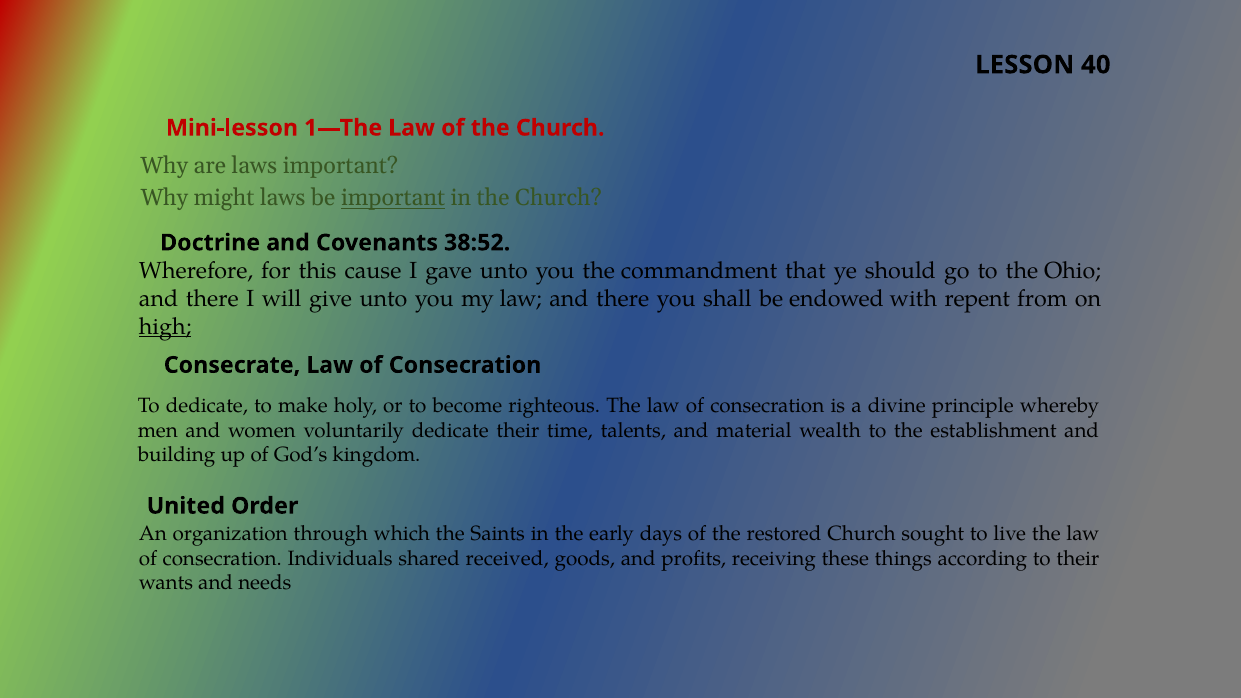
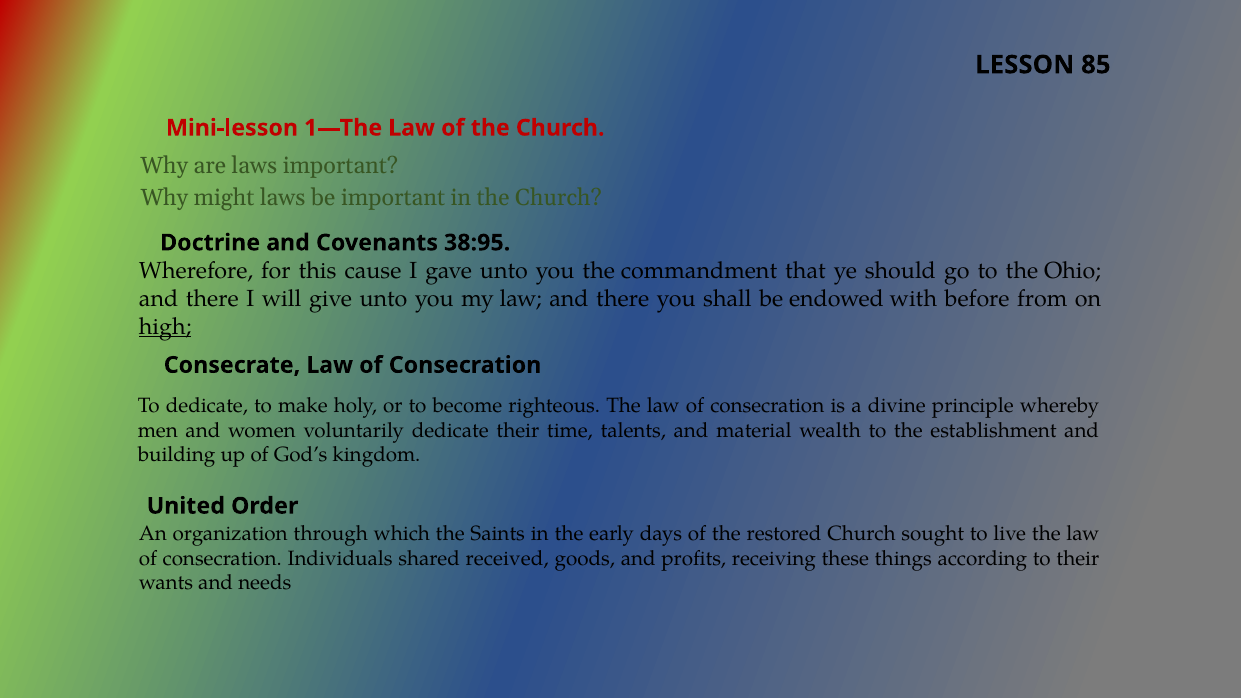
40: 40 -> 85 (1096, 65)
important underline: present -> none (393, 198)
38:52: 38:52 -> 38:95 (477, 243)
repent: repent -> before (977, 299)
